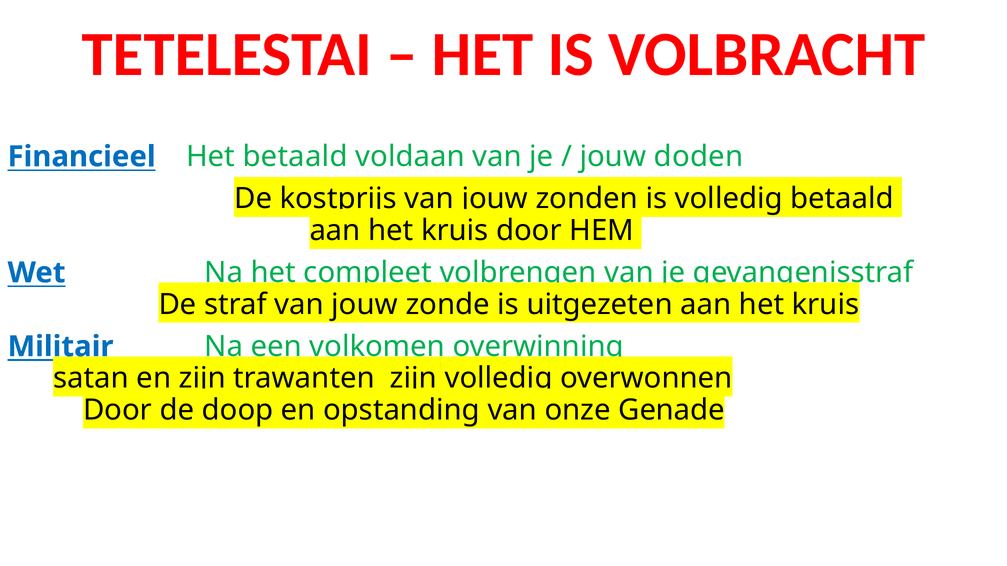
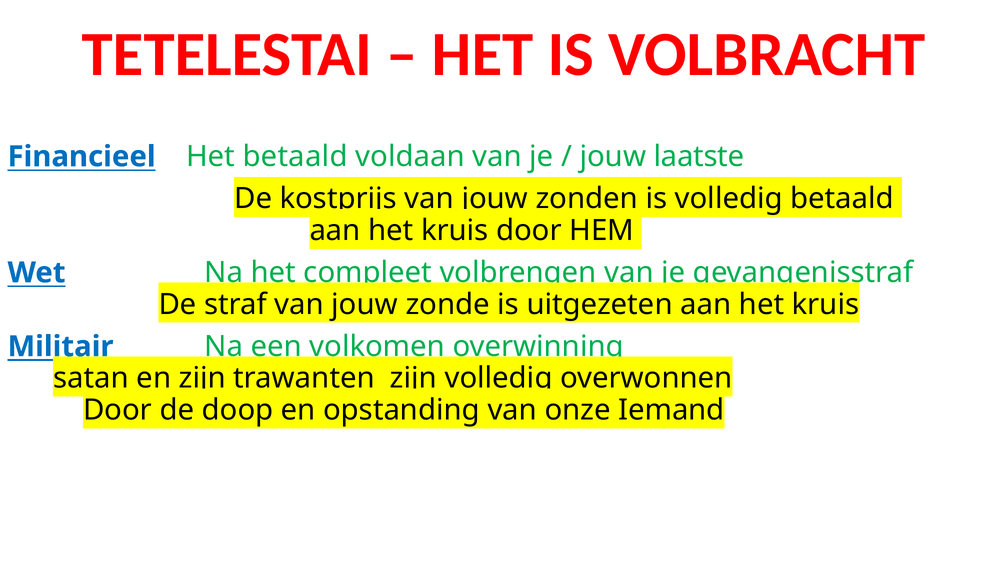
doden: doden -> laatste (699, 157)
Genade: Genade -> Iemand (671, 410)
